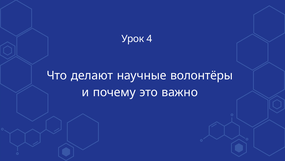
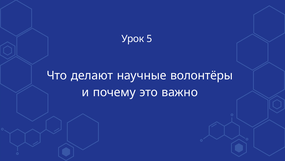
4: 4 -> 5 (149, 39)
